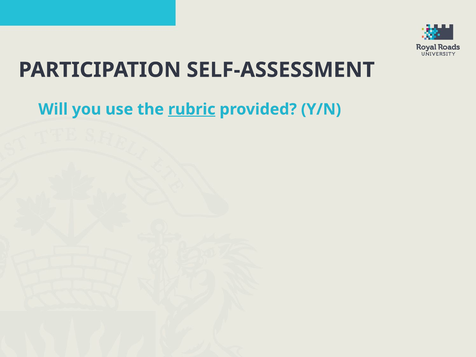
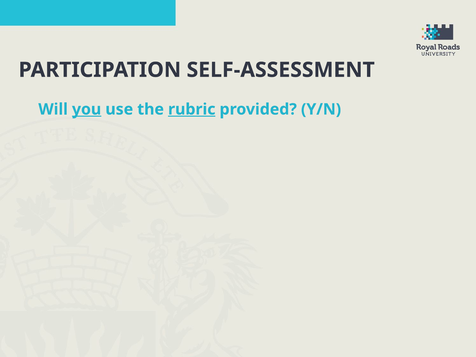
you underline: none -> present (87, 109)
